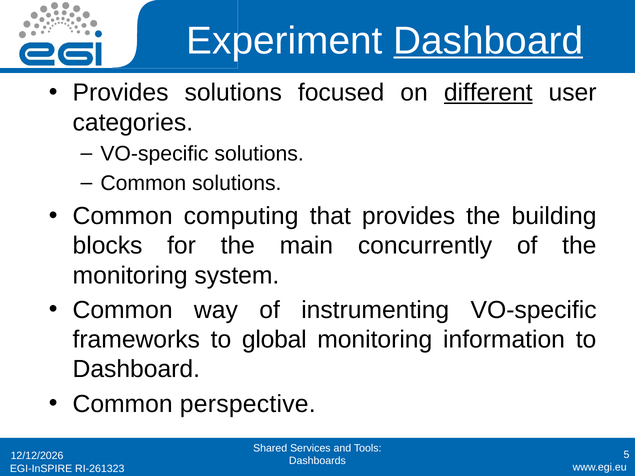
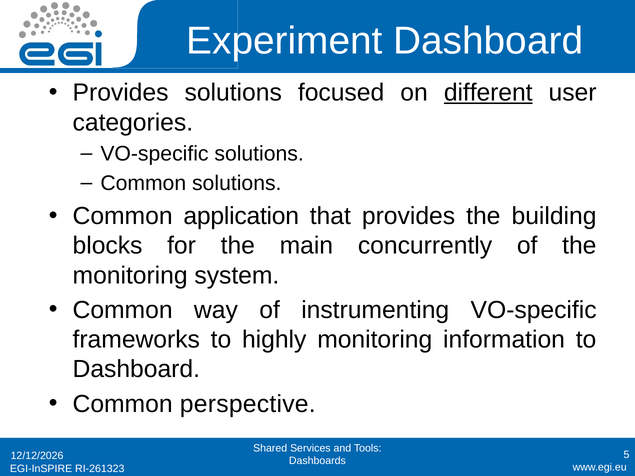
Dashboard underline: present -> none (488, 41)
computing: computing -> application (241, 216)
global: global -> highly (274, 340)
